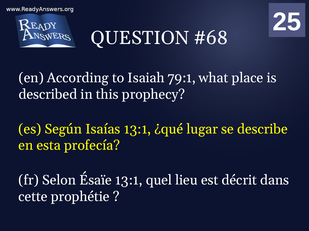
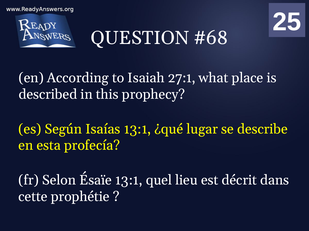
79:1: 79:1 -> 27:1 (182, 78)
